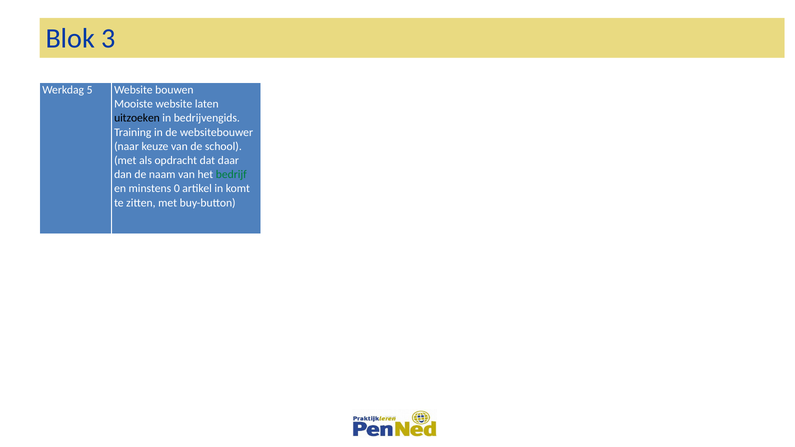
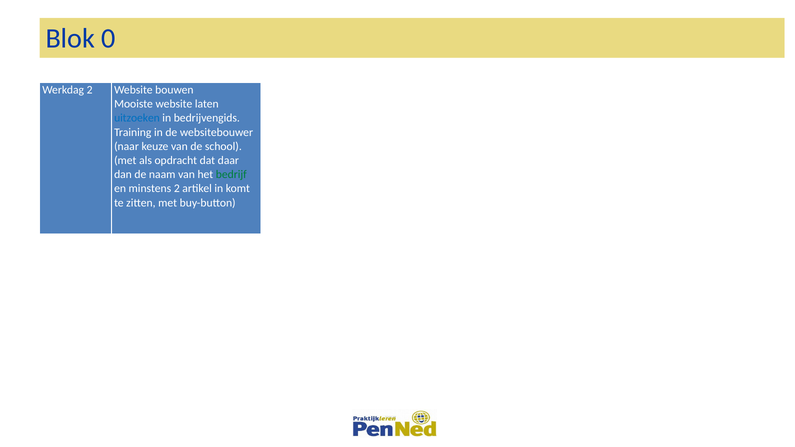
3: 3 -> 0 (108, 38)
Werkdag 5: 5 -> 2 (90, 90)
uitzoeken colour: black -> blue (137, 118)
minstens 0: 0 -> 2 (177, 189)
